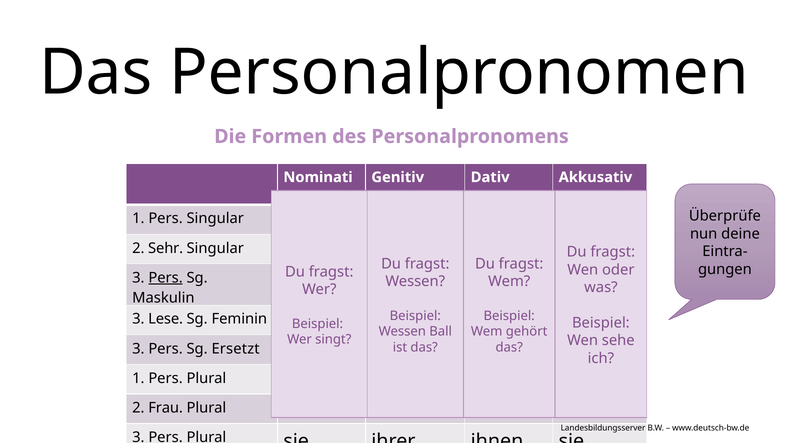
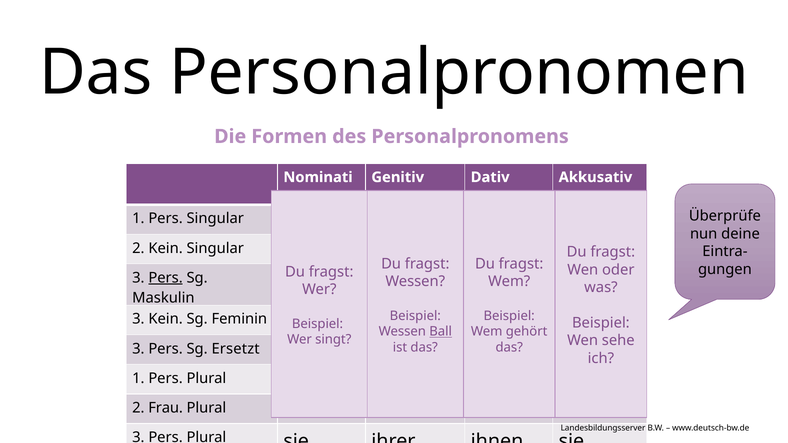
2 Sehr: Sehr -> Kein (166, 248)
3 Lese: Lese -> Kein (166, 319)
Ball underline: none -> present (441, 332)
